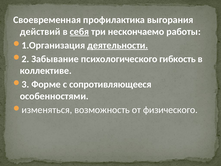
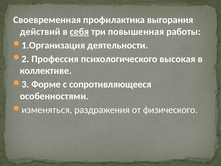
нескончаемо: нескончаемо -> повышенная (136, 32)
деятельности underline: present -> none (118, 45)
Забывание: Забывание -> Профессия (55, 59)
гибкость: гибкость -> высокая (178, 59)
возможность: возможность -> раздражения (102, 110)
